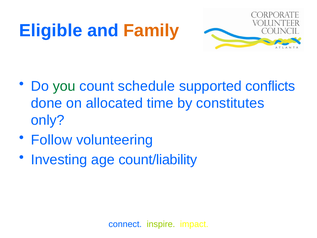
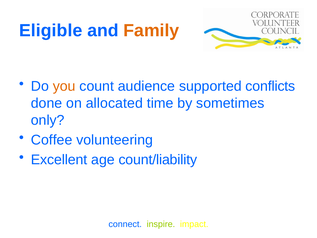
you colour: green -> orange (64, 86)
schedule: schedule -> audience (146, 86)
constitutes: constitutes -> sometimes (230, 103)
Follow: Follow -> Coffee (52, 140)
Investing: Investing -> Excellent (59, 160)
